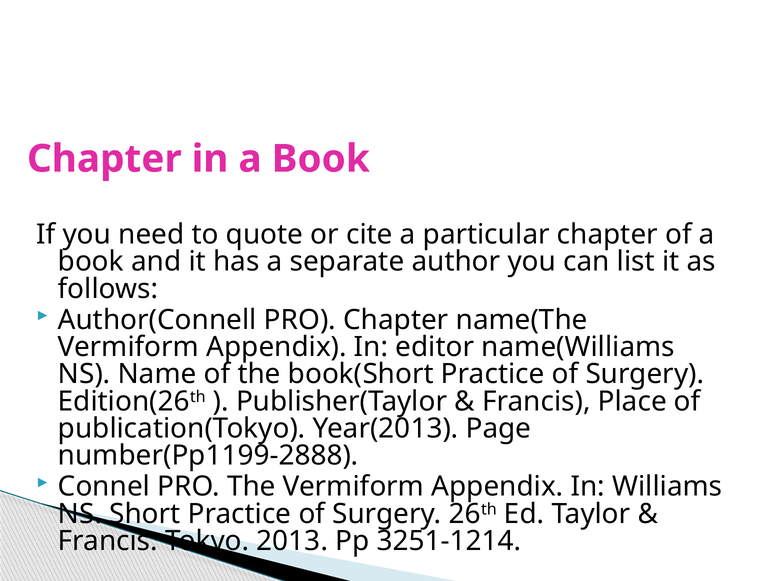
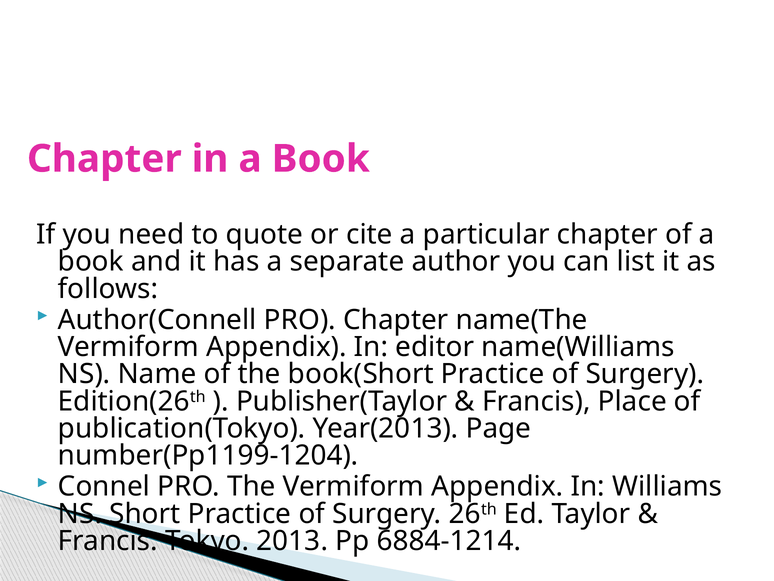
number(Pp1199-2888: number(Pp1199-2888 -> number(Pp1199-1204 (208, 455)
3251-1214: 3251-1214 -> 6884-1214 (449, 541)
